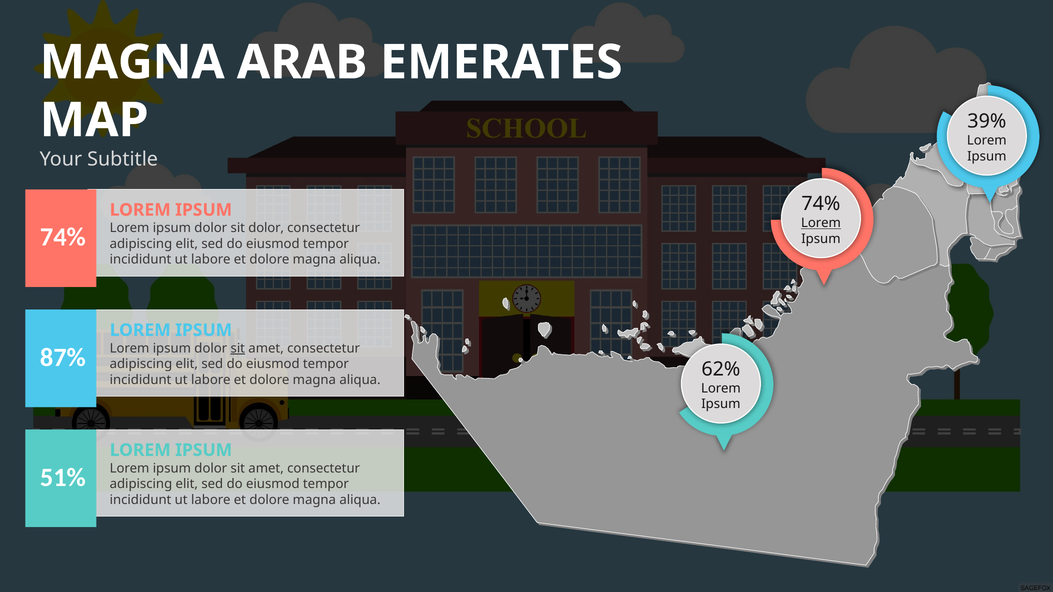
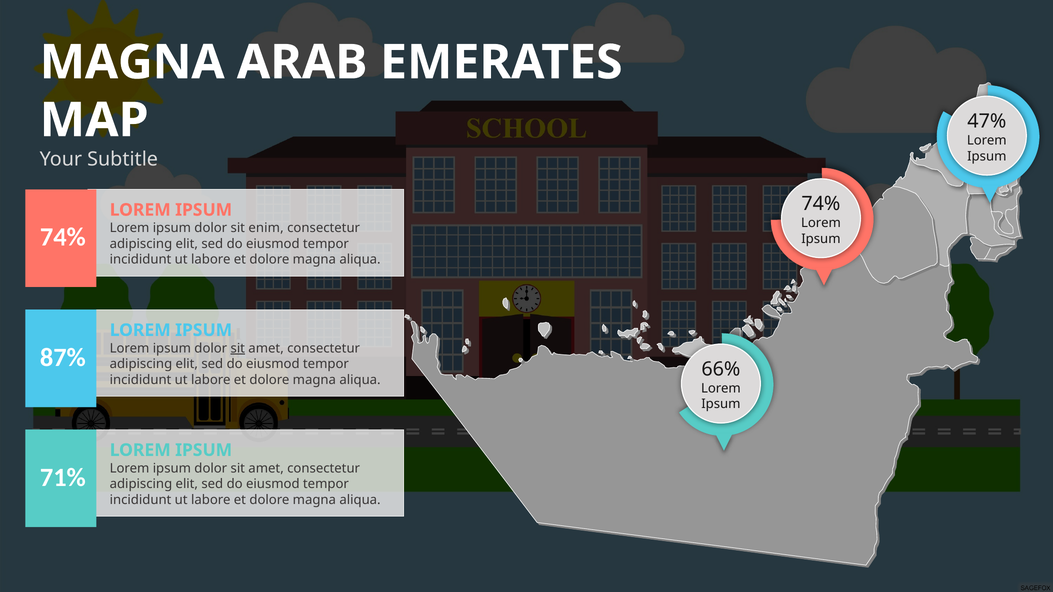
39%: 39% -> 47% (987, 121)
Lorem underline: present -> none (821, 223)
sit dolor: dolor -> enim (266, 228)
62%: 62% -> 66% (721, 369)
51%: 51% -> 71% (63, 478)
